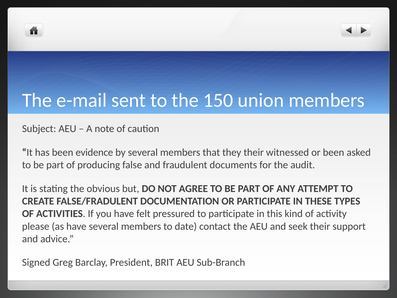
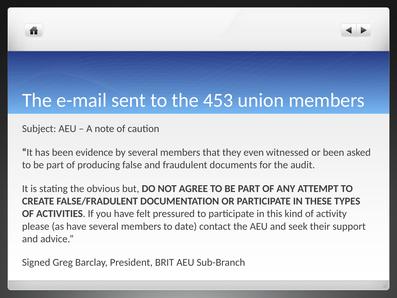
150: 150 -> 453 (218, 100)
they their: their -> even (254, 152)
